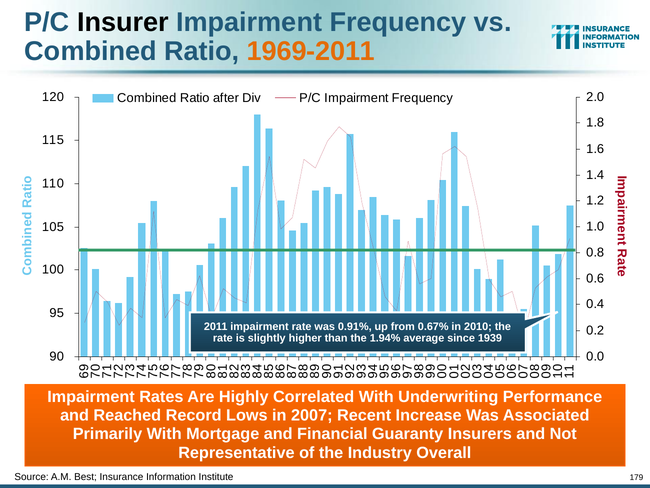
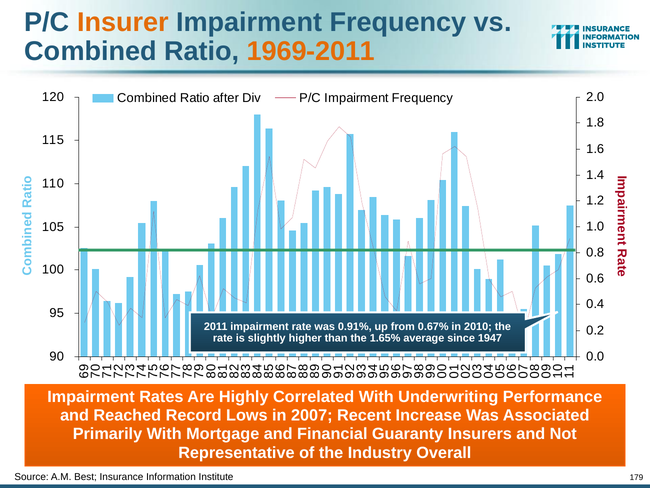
Insurer colour: black -> orange (123, 22)
1.94%: 1.94% -> 1.65% (385, 338)
1939: 1939 -> 1947 (490, 338)
